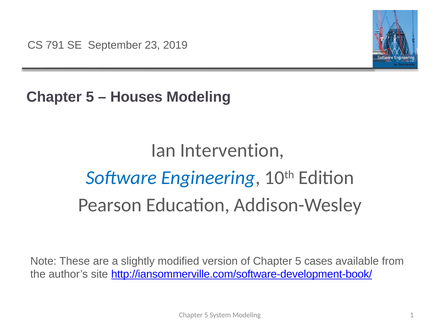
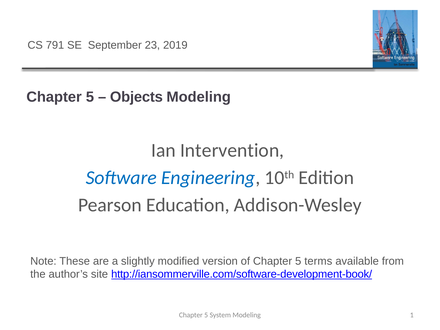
Houses: Houses -> Objects (136, 97)
cases: cases -> terms (318, 261)
